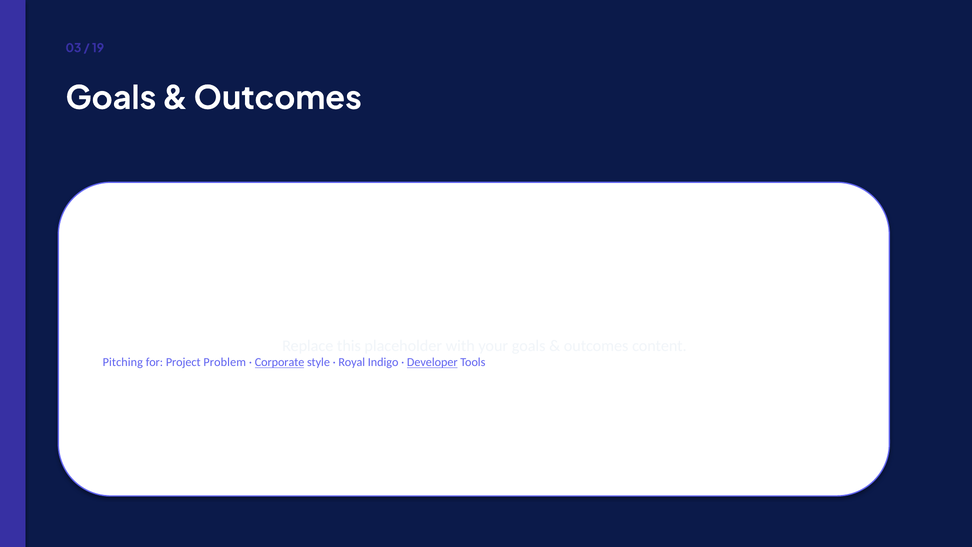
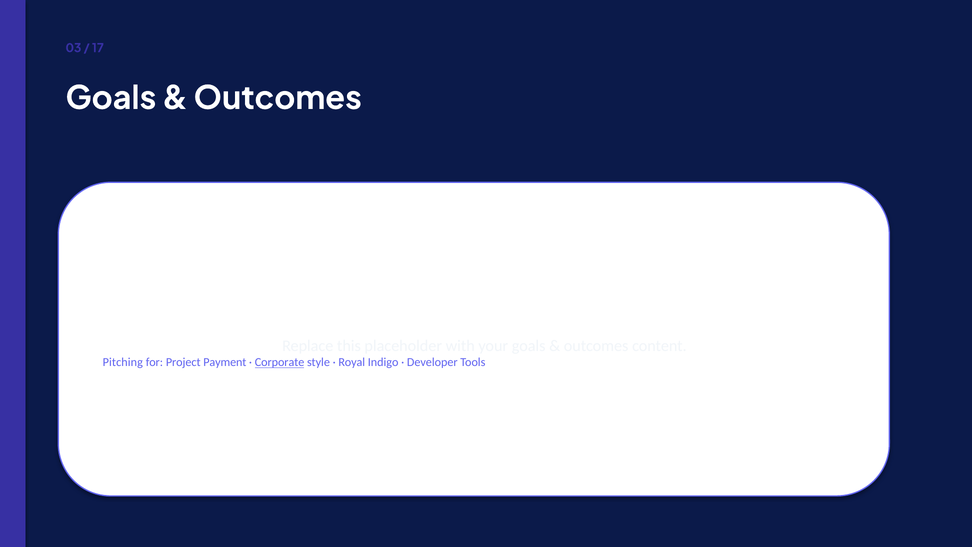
19: 19 -> 17 (98, 48)
Problem: Problem -> Payment (225, 362)
Developer underline: present -> none (432, 362)
